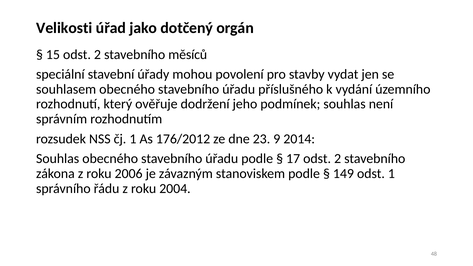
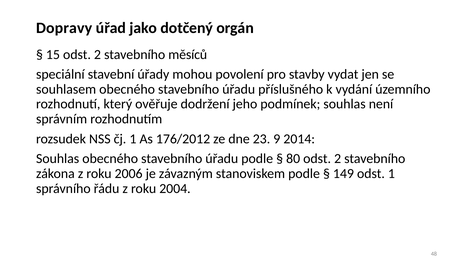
Velikosti: Velikosti -> Dopravy (64, 28)
17: 17 -> 80 (293, 159)
